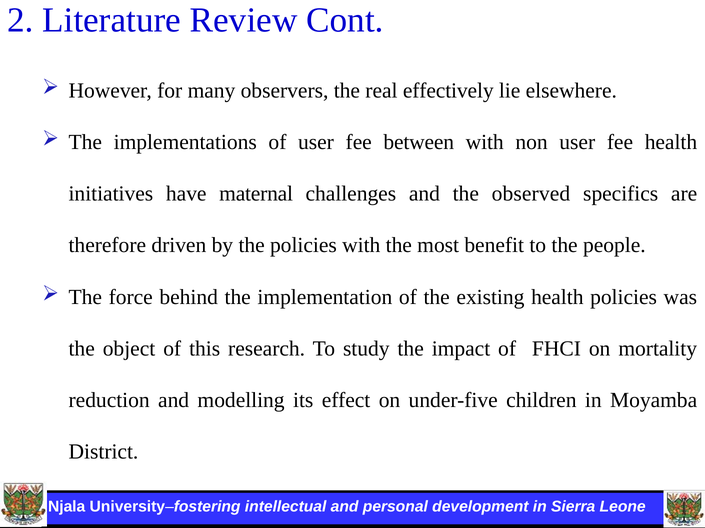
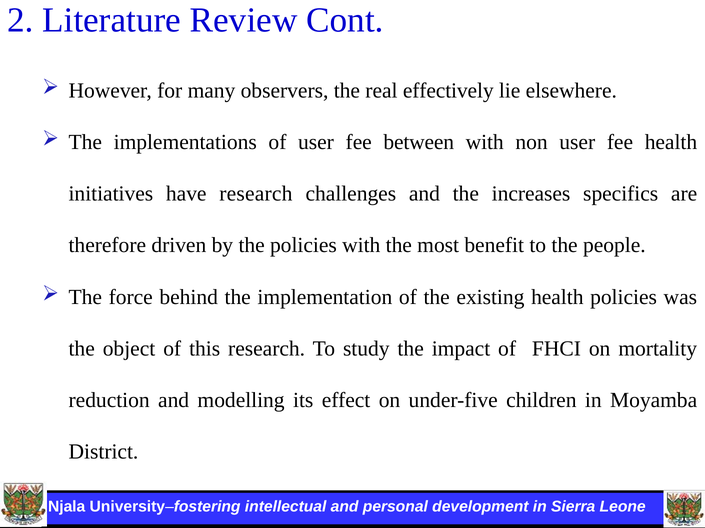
have maternal: maternal -> research (256, 194)
observed: observed -> increases (531, 194)
